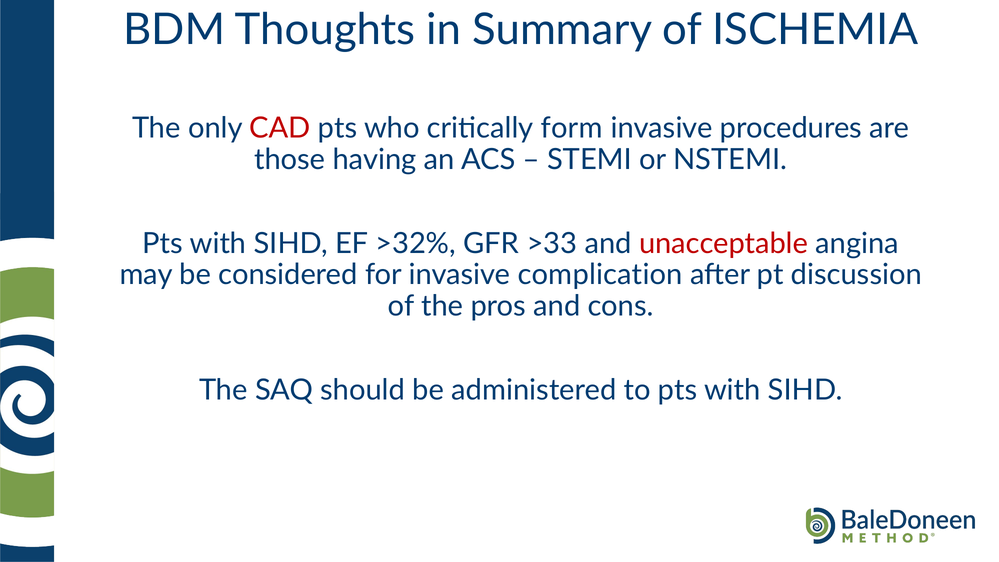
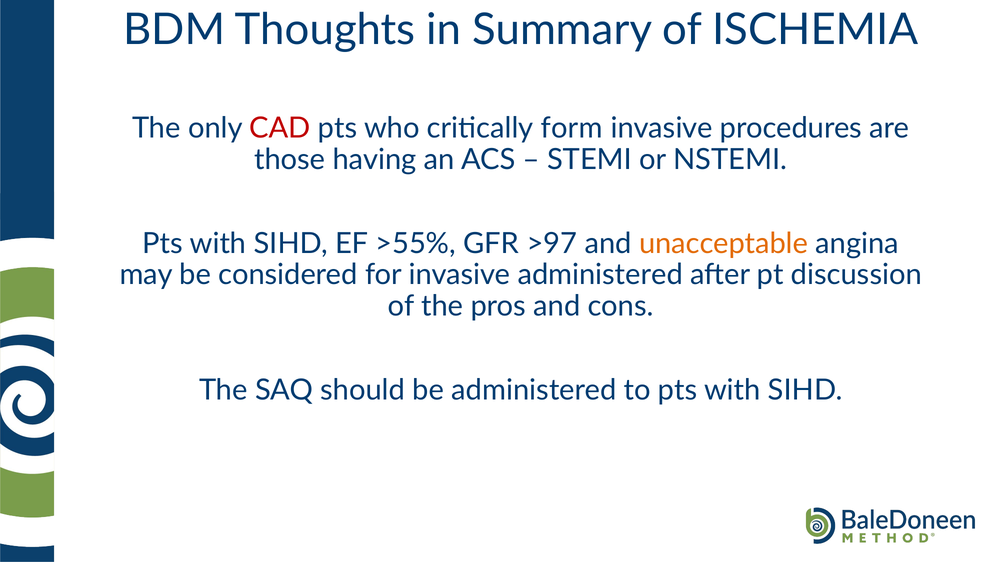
>32%: >32% -> >55% (416, 243)
>33: >33 -> >97 (552, 243)
unacceptable colour: red -> orange (724, 243)
invasive complication: complication -> administered (600, 275)
